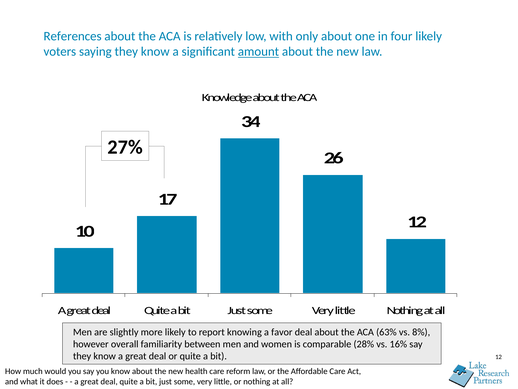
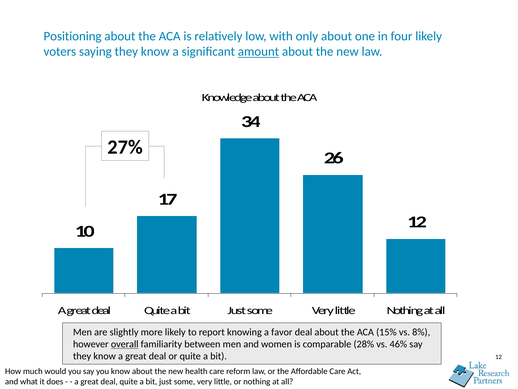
References: References -> Positioning (73, 36)
63%: 63% -> 15% (386, 332)
overall underline: none -> present (125, 344)
16%: 16% -> 46% (398, 344)
